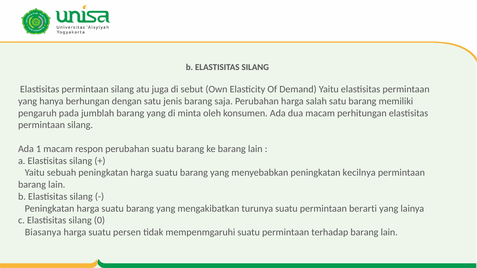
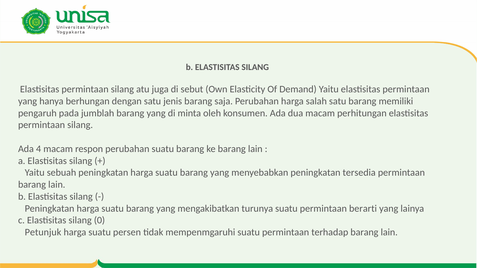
1: 1 -> 4 (39, 149)
kecilnya: kecilnya -> tersedia (359, 173)
Biasanya: Biasanya -> Petunjuk (43, 233)
